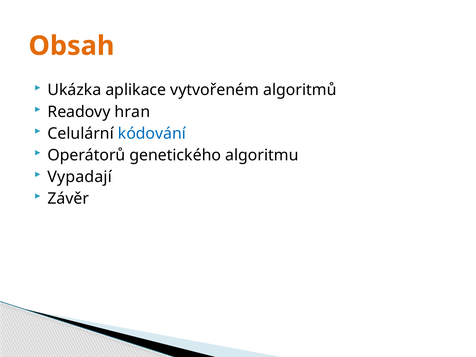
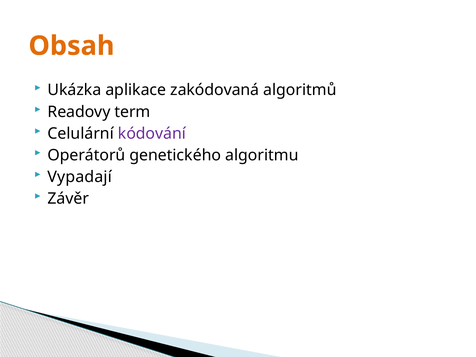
vytvořeném: vytvořeném -> zakódovaná (215, 90)
hran: hran -> term (133, 112)
kódování colour: blue -> purple (152, 133)
